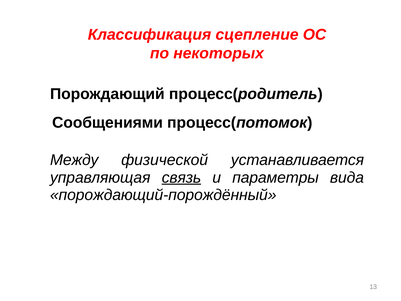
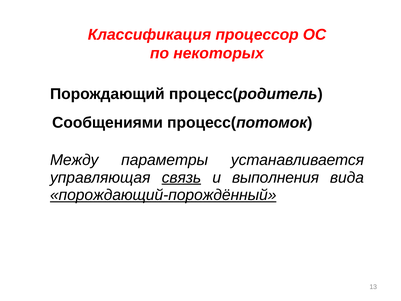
сцепление: сцепление -> процессор (257, 35)
физической: физической -> параметры (165, 160)
параметры: параметры -> выполнения (276, 177)
порождающий-порождённый underline: none -> present (163, 195)
